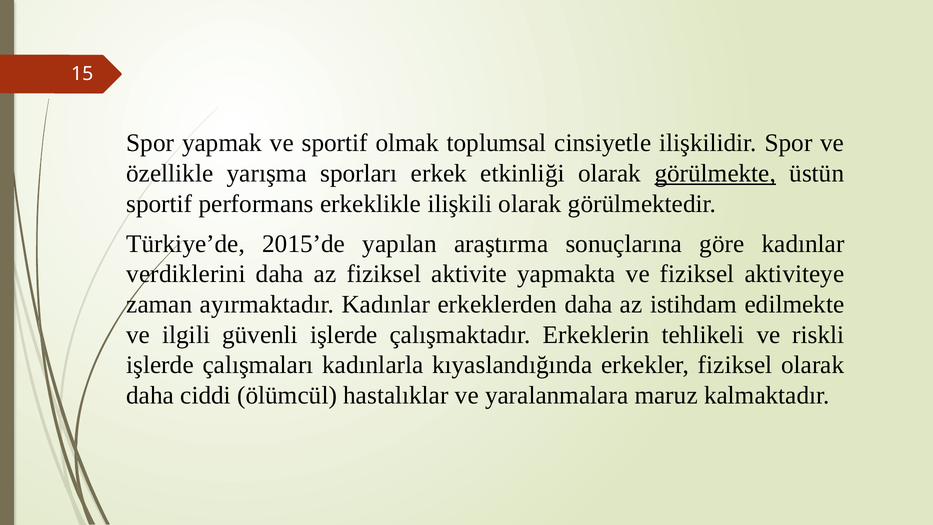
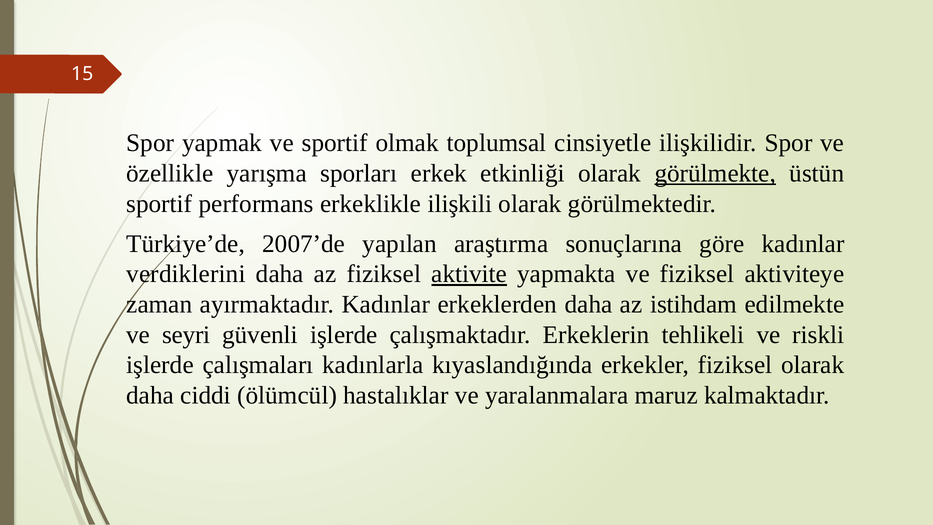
2015’de: 2015’de -> 2007’de (304, 244)
aktivite underline: none -> present (469, 274)
ilgili: ilgili -> seyri (186, 335)
